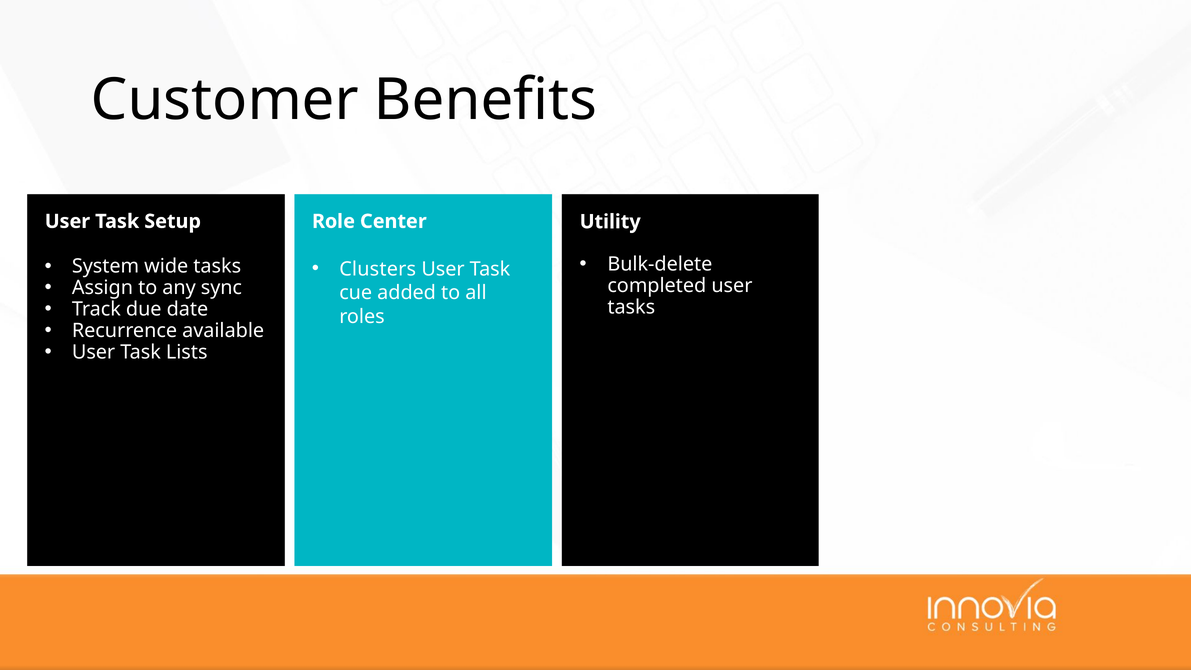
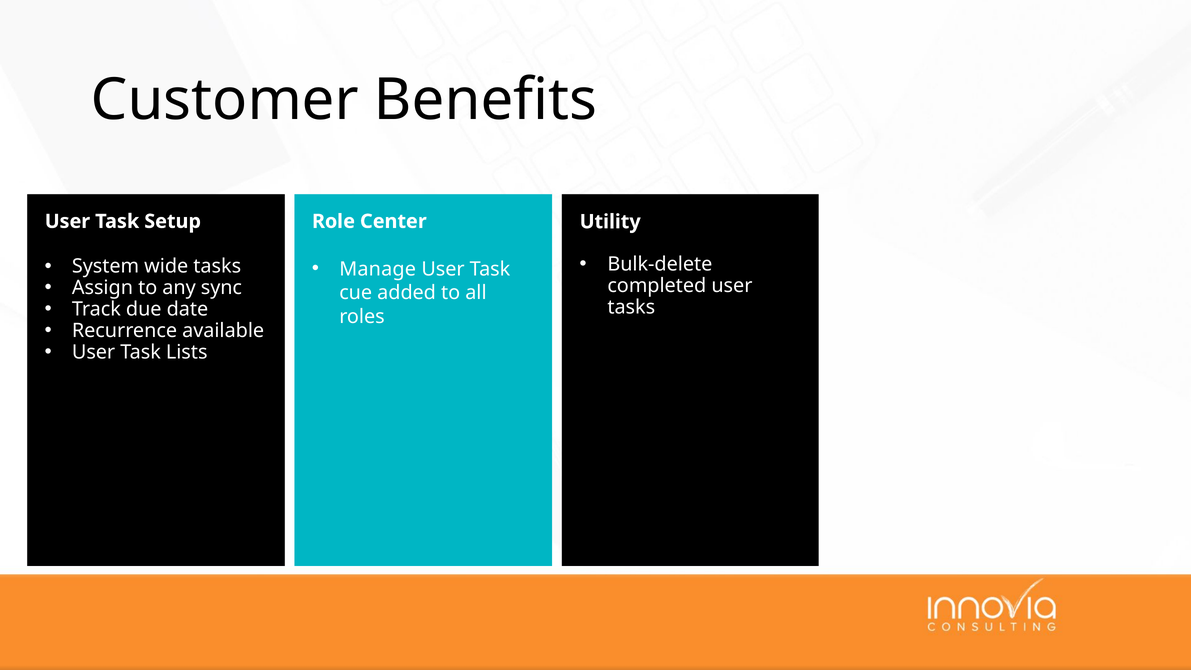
Clusters: Clusters -> Manage (378, 269)
